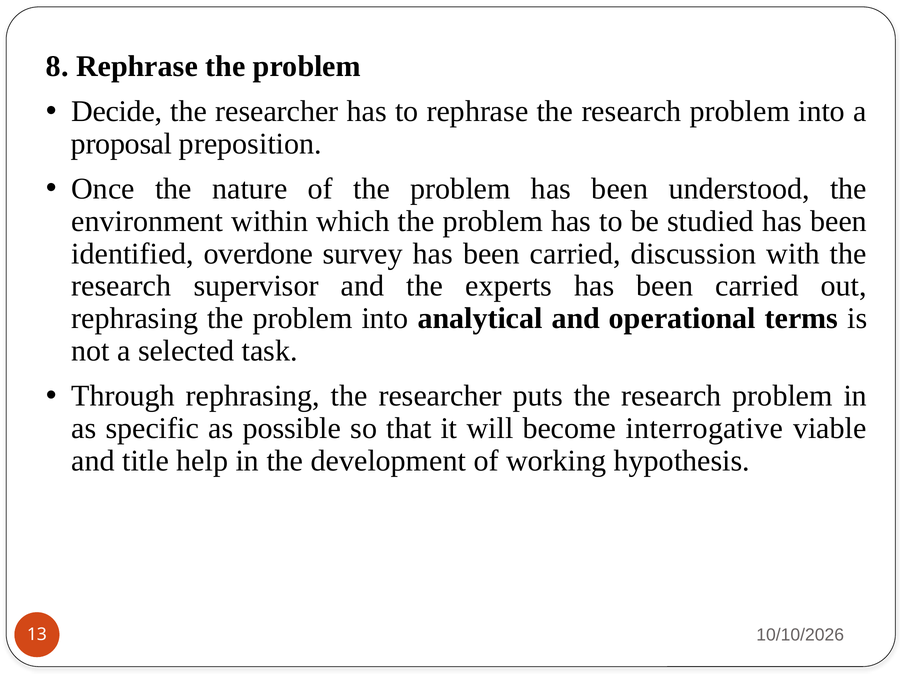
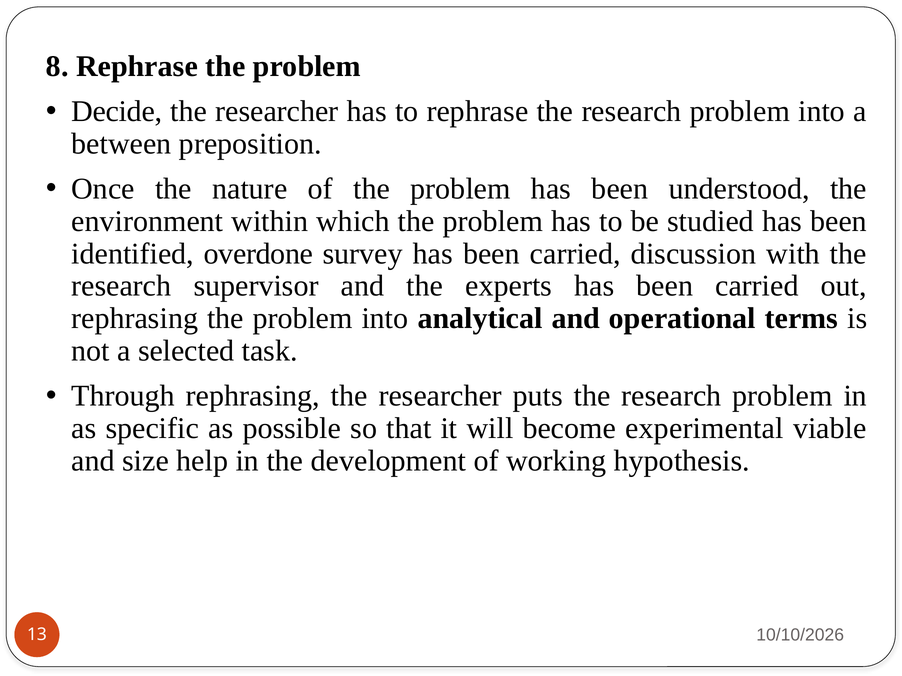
proposal: proposal -> between (121, 144)
interrogative: interrogative -> experimental (704, 429)
title: title -> size (146, 461)
